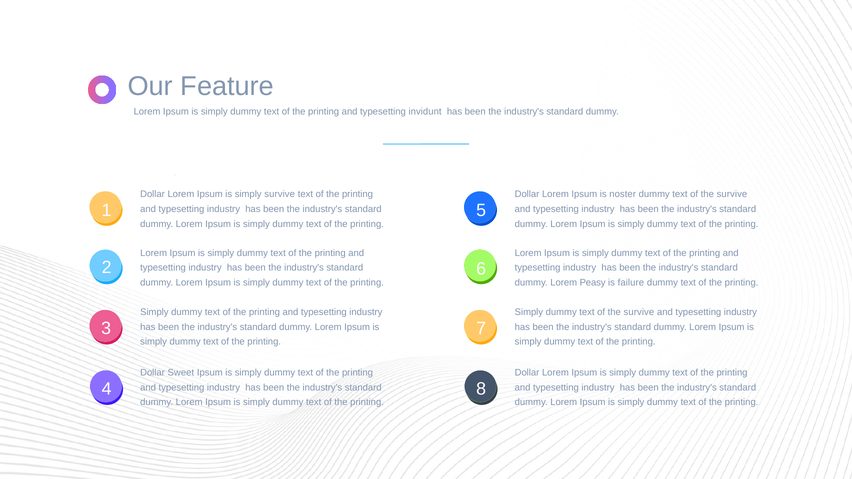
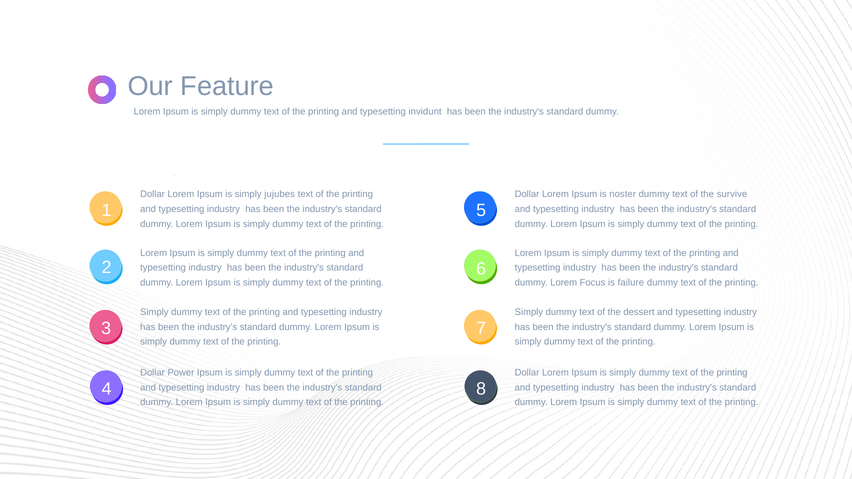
simply survive: survive -> jujubes (280, 194)
Peasy: Peasy -> Focus (593, 283)
survive: survive -> dessert (639, 312)
Sweet: Sweet -> Power (181, 373)
